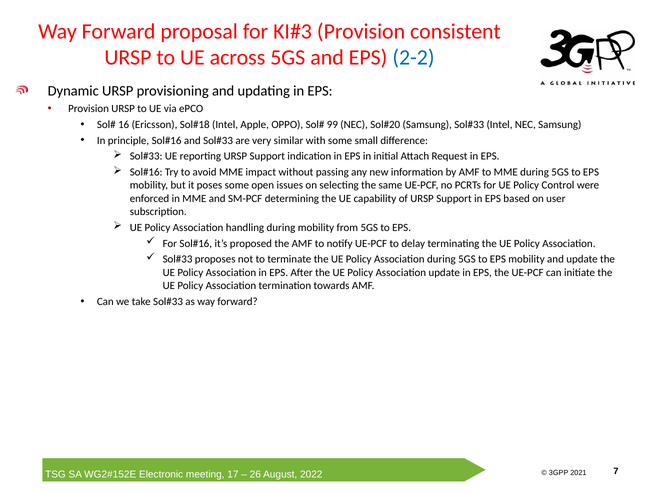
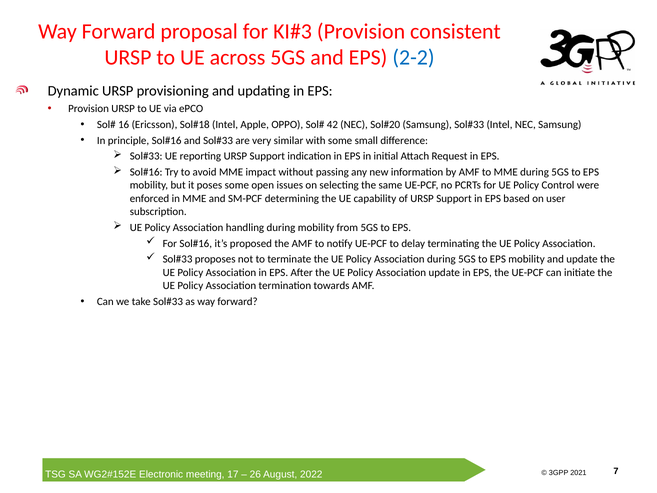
99: 99 -> 42 (332, 125)
